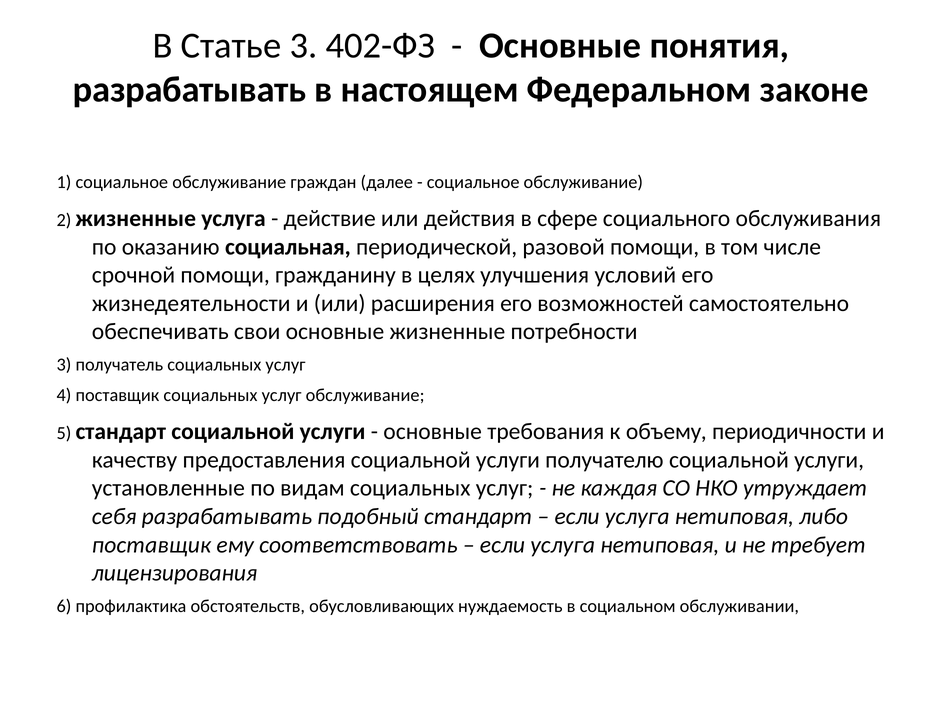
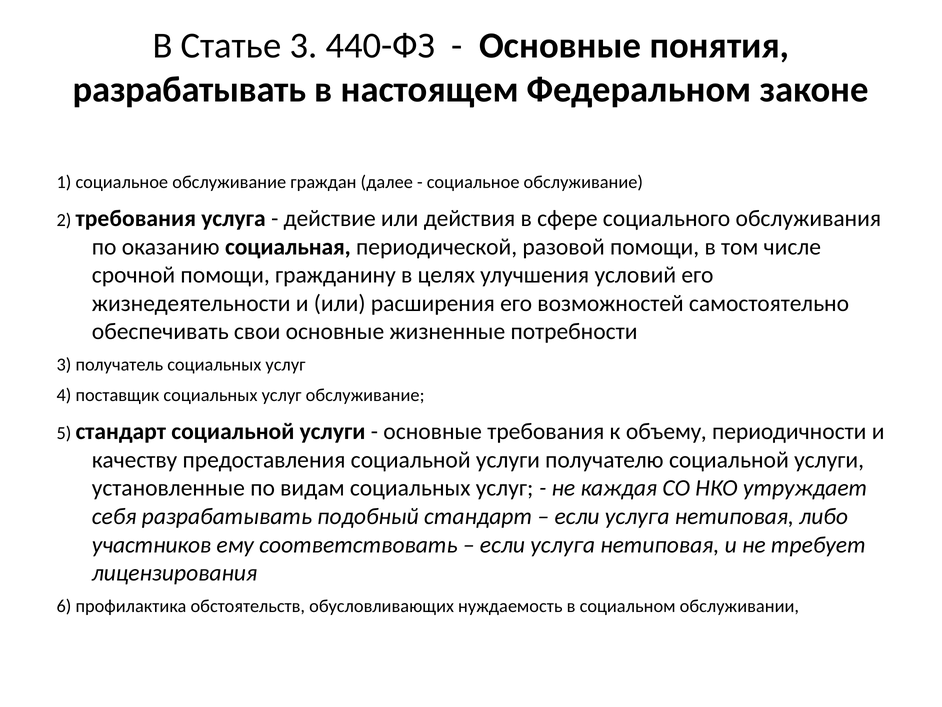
402-ФЗ: 402-ФЗ -> 440-ФЗ (380, 46)
2 жизненные: жизненные -> требования (136, 218)
поставщик: поставщик -> участников (152, 544)
